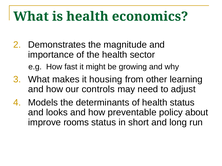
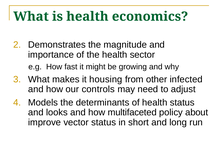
learning: learning -> infected (186, 80)
preventable: preventable -> multifaceted (132, 113)
rooms: rooms -> vector (76, 123)
